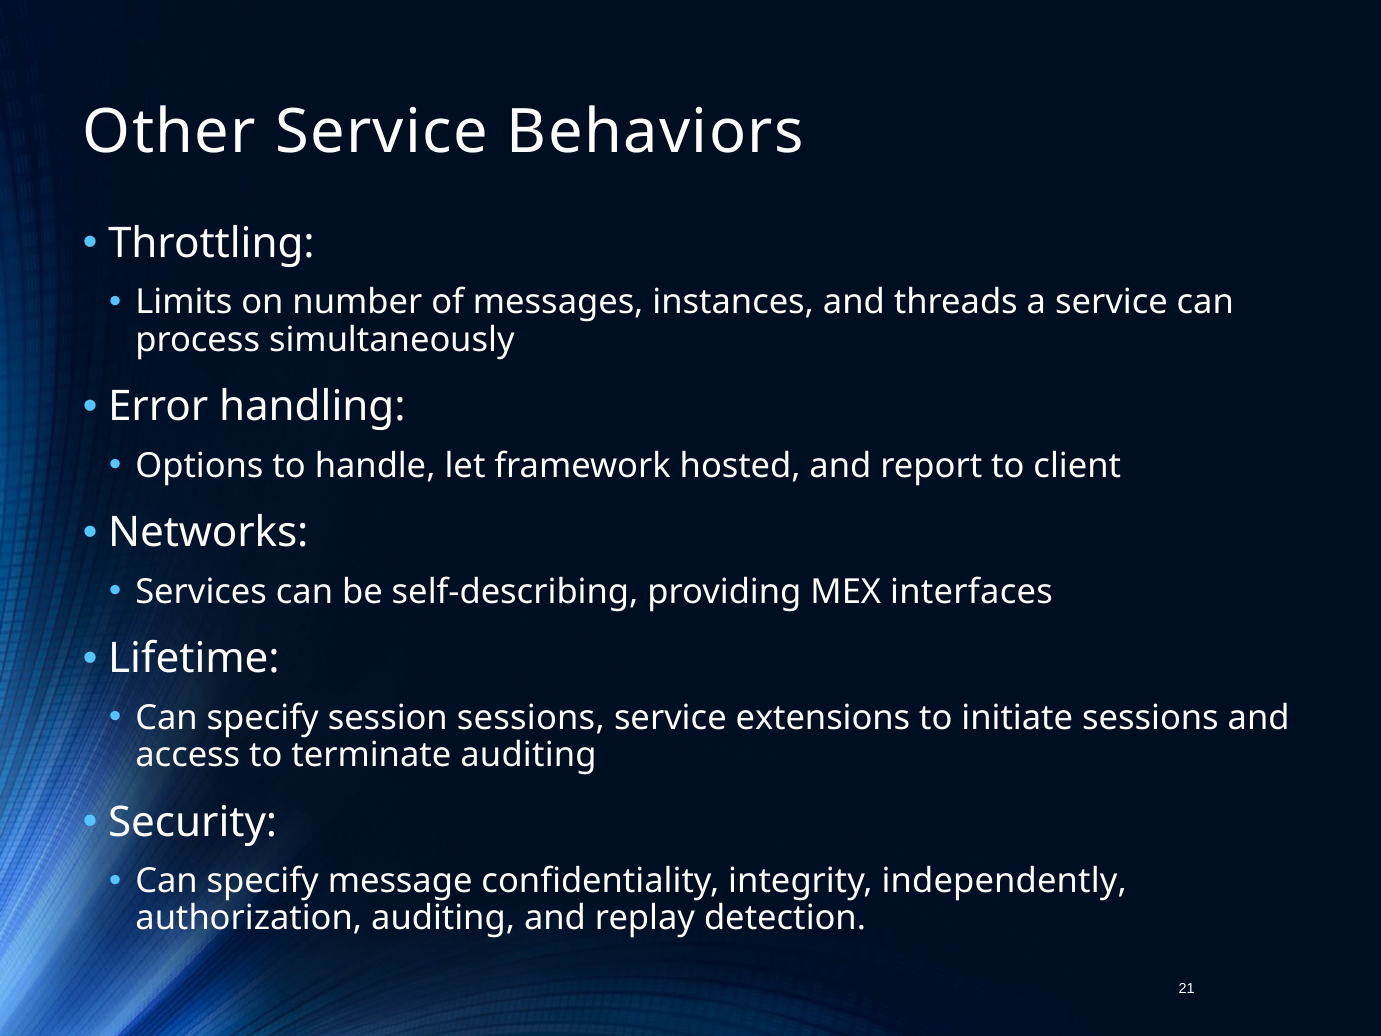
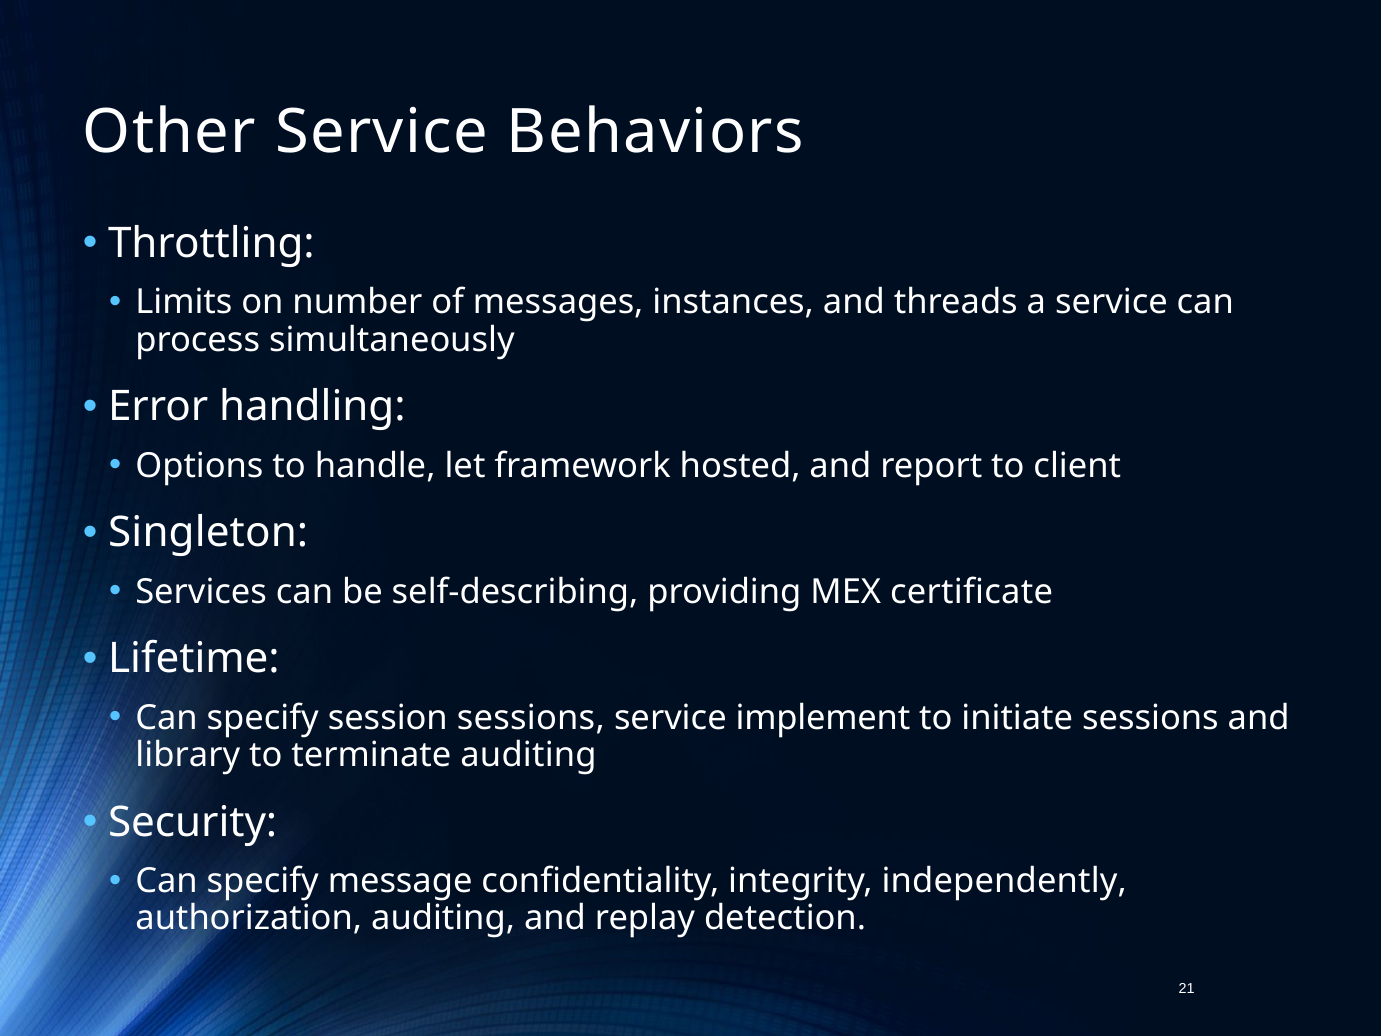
Networks: Networks -> Singleton (208, 533)
interfaces: interfaces -> certificate (972, 592)
extensions: extensions -> implement (823, 718)
access: access -> library (188, 755)
